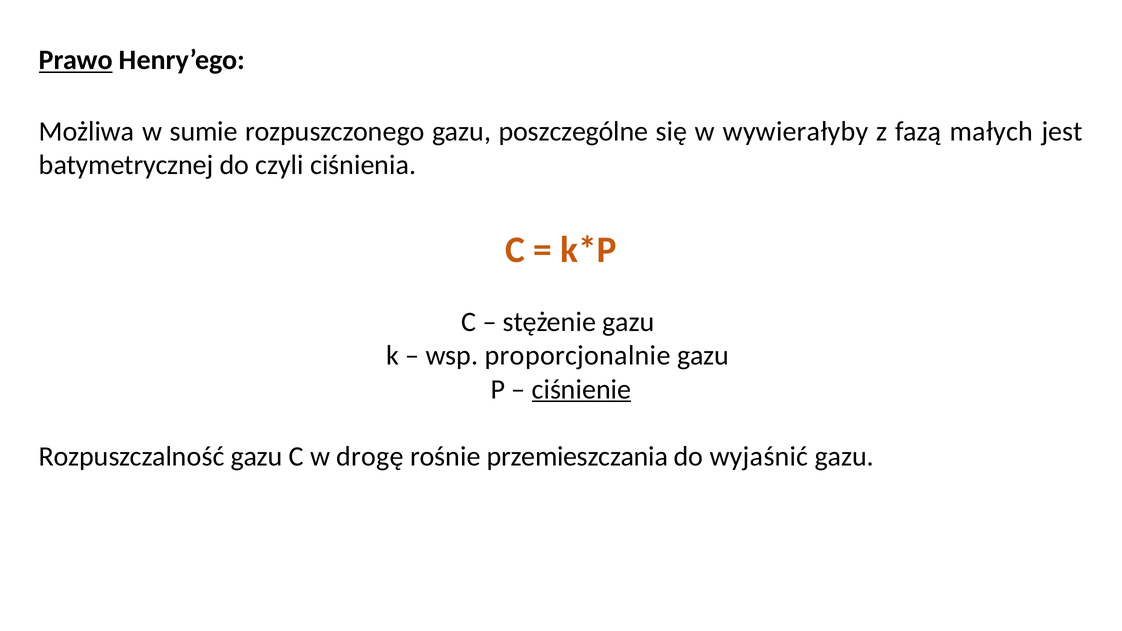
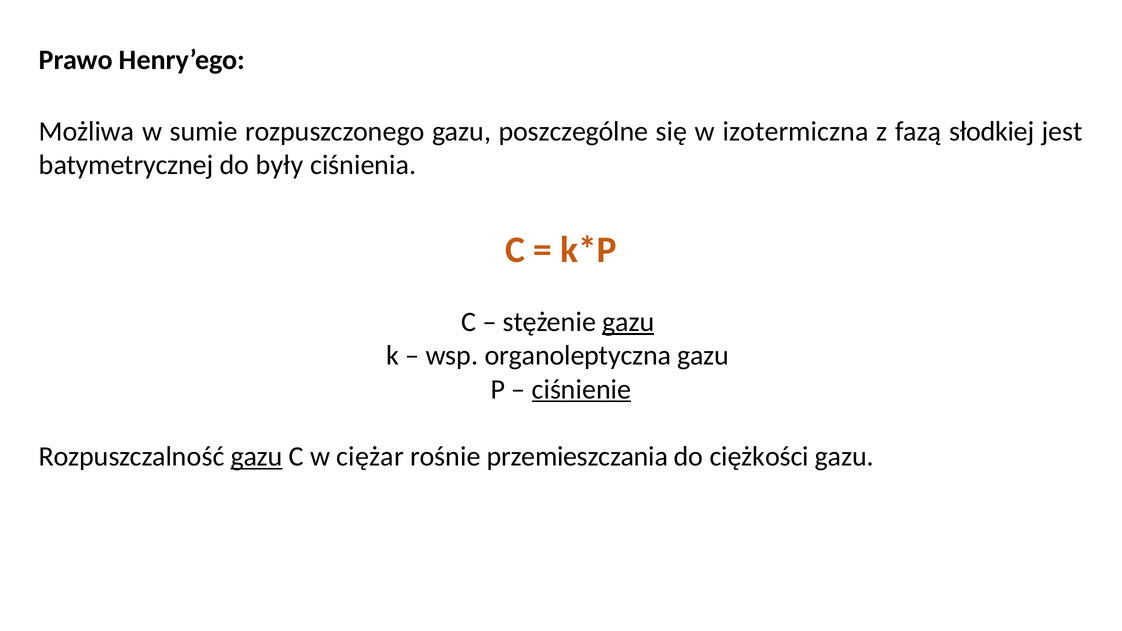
Prawo underline: present -> none (76, 60)
wywierałyby: wywierałyby -> izotermiczna (796, 131)
małych: małych -> słodkiej (992, 131)
czyli: czyli -> były (279, 165)
gazu underline: none -> present (628, 322)
proporcjonalnie: proporcjonalnie -> organoleptyczna (578, 356)
gazu underline: none -> present (257, 457)
drogę: drogę -> ciężar (370, 457)
wyjaśnić: wyjaśnić -> ciężkości (759, 457)
